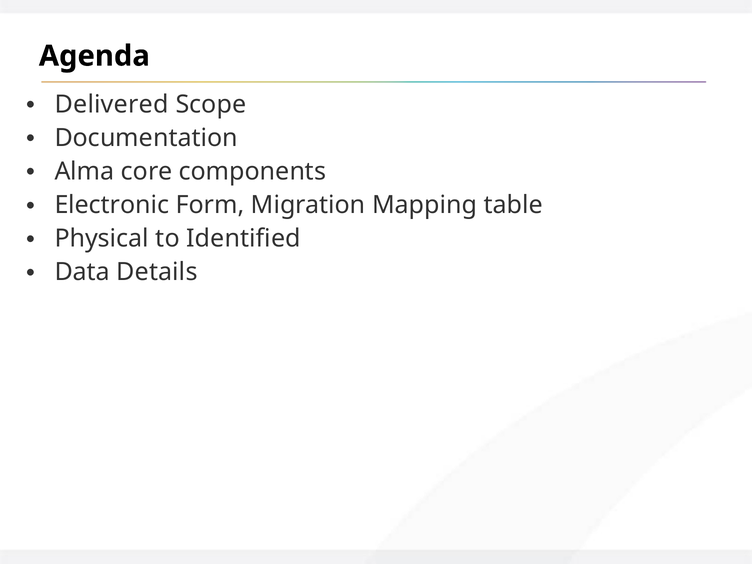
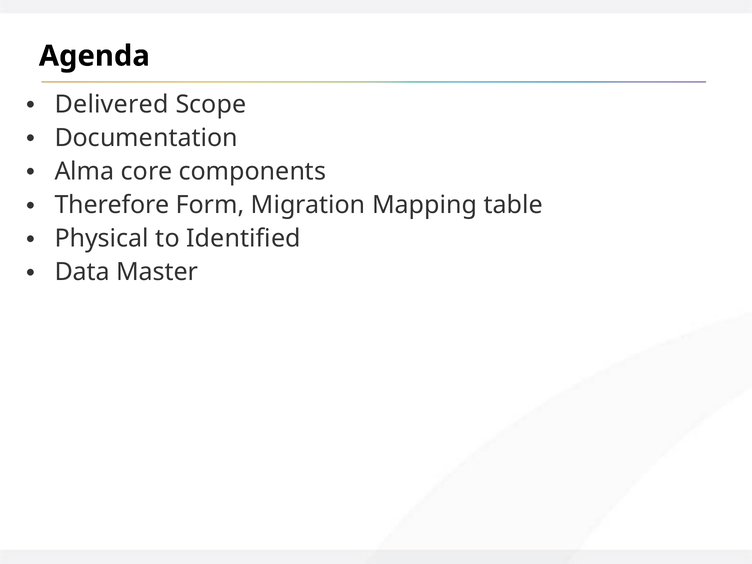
Electronic: Electronic -> Therefore (112, 205)
Details: Details -> Master (157, 272)
